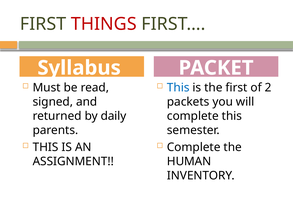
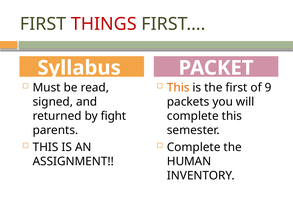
This colour: blue -> orange (178, 87)
2: 2 -> 9 (268, 87)
daily: daily -> fight (113, 116)
